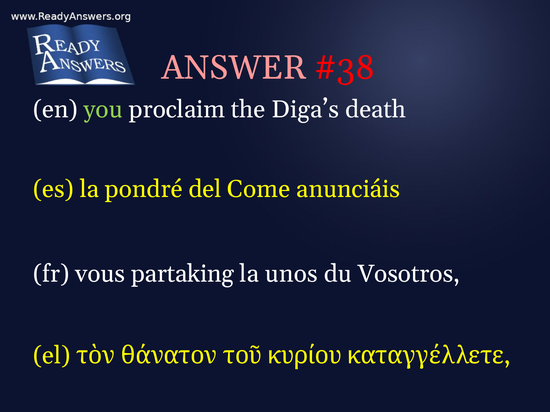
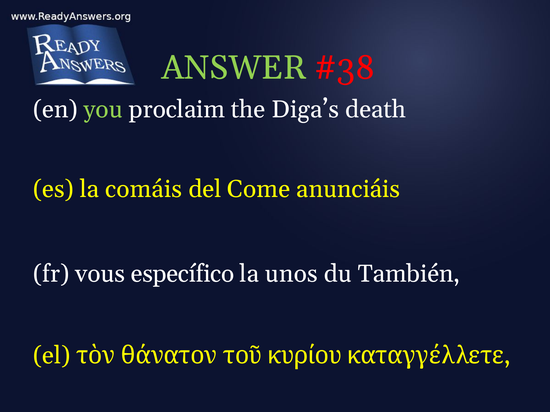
ANSWER colour: pink -> light green (234, 68)
pondré: pondré -> comáis (144, 189)
partaking: partaking -> específico (183, 274)
Vosotros: Vosotros -> También (409, 274)
